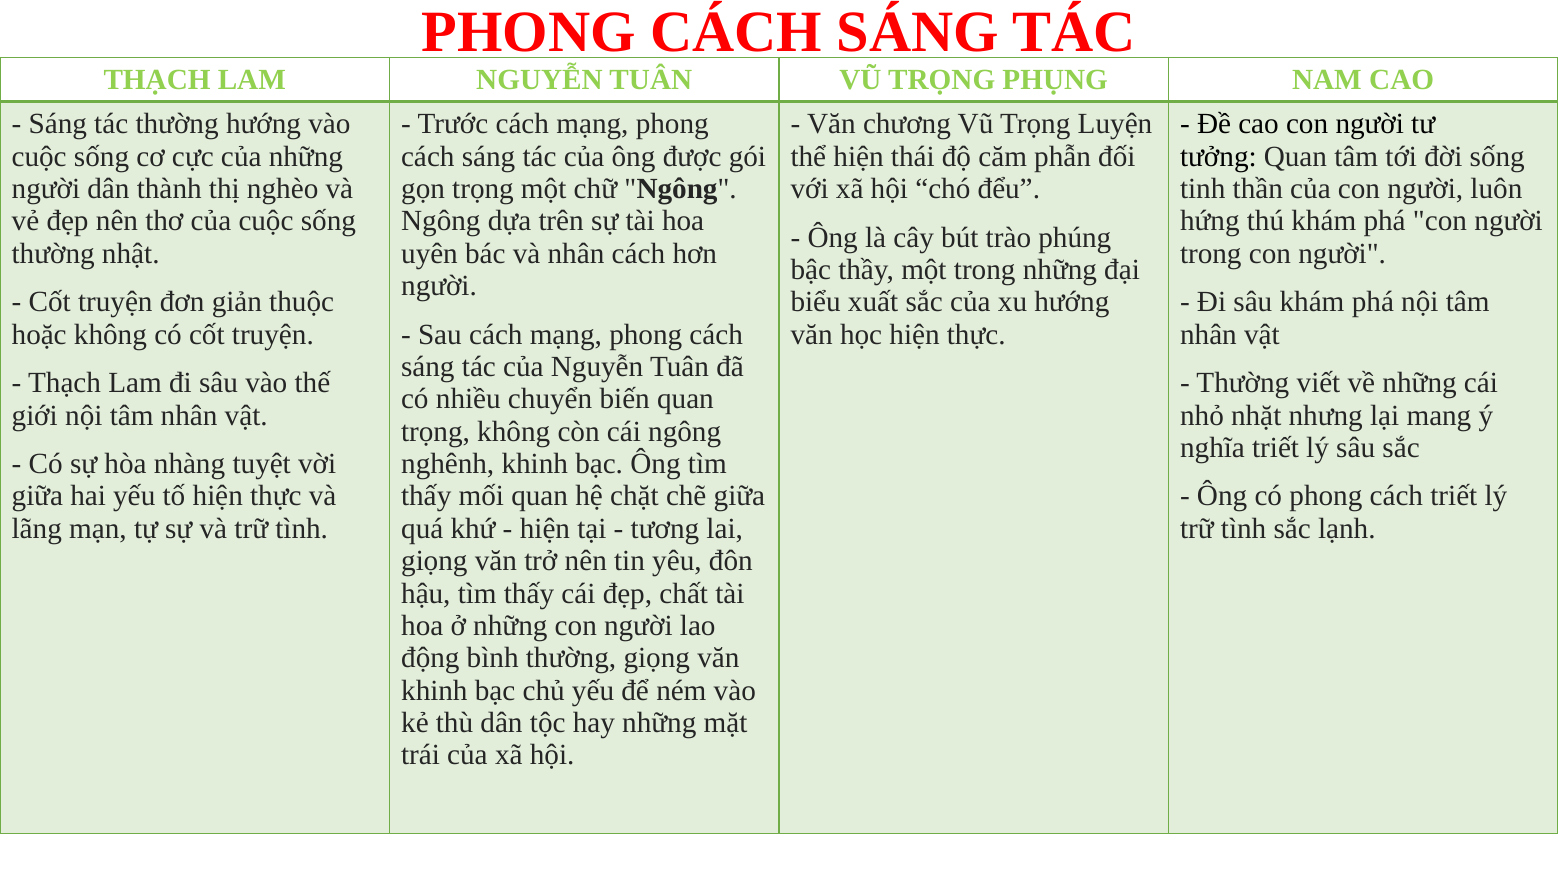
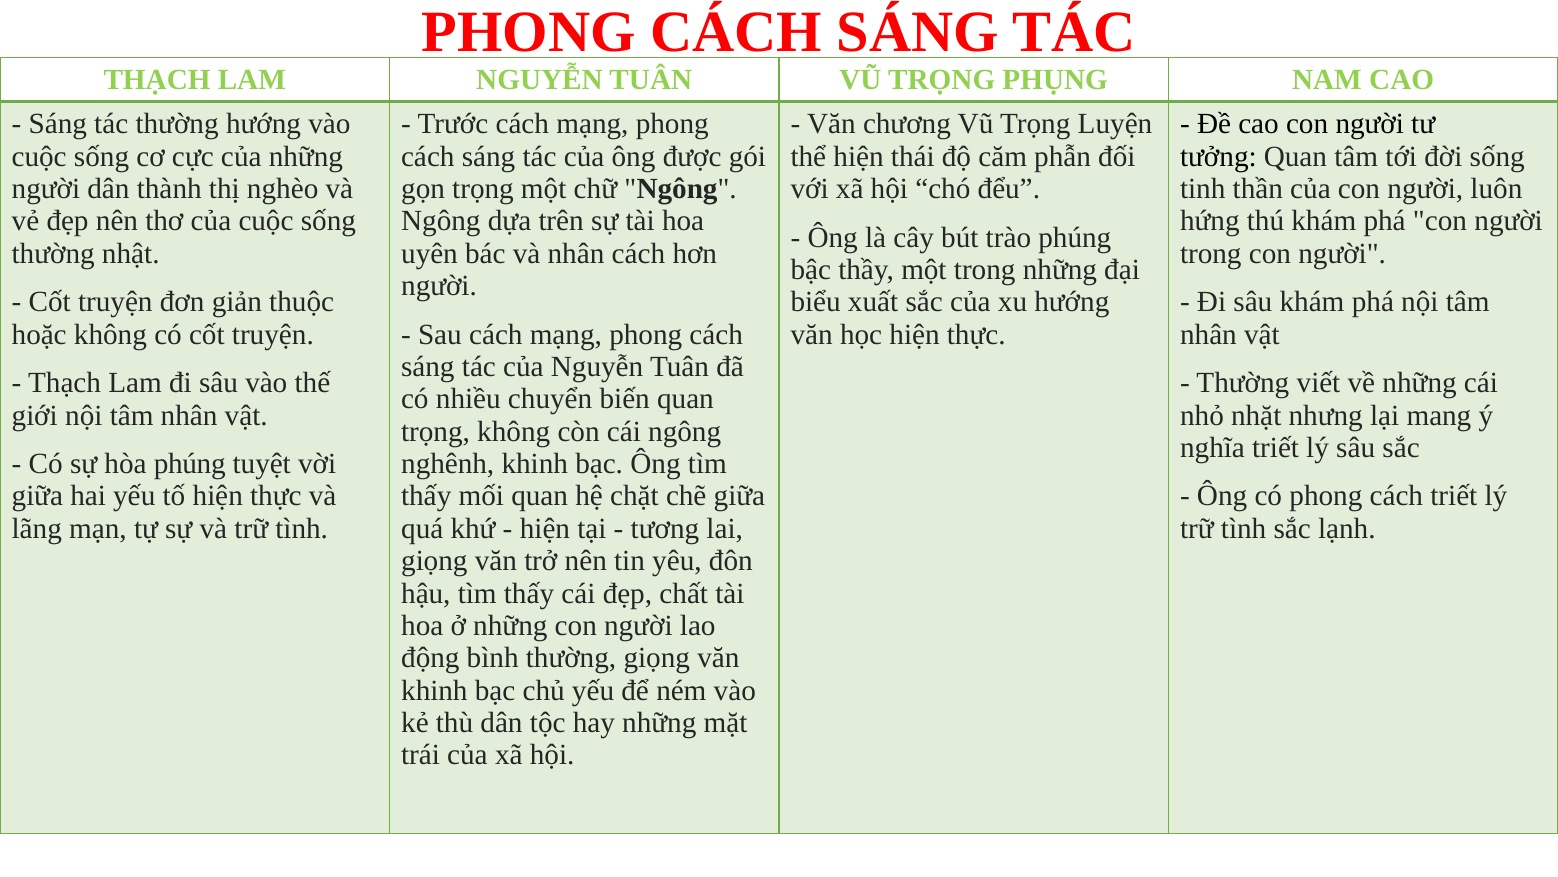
hòa nhàng: nhàng -> phúng (190, 464)
